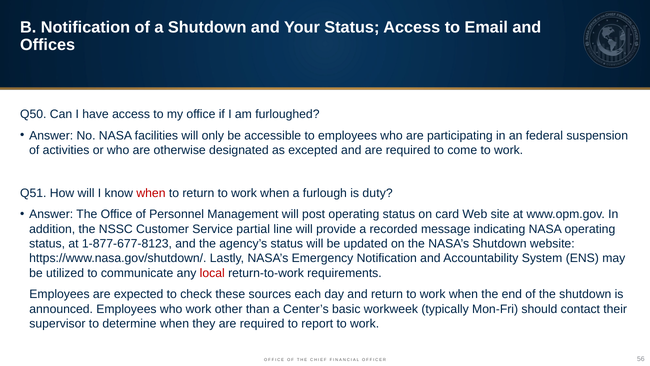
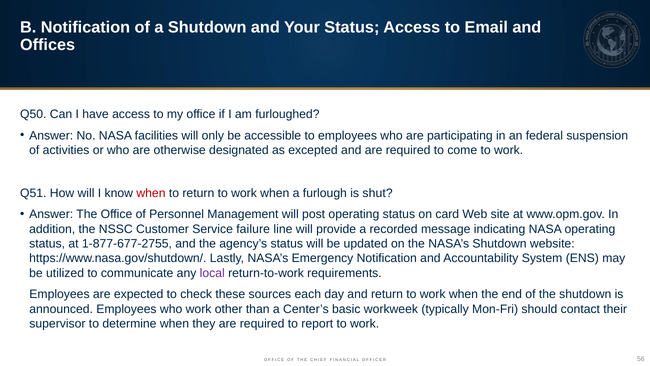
duty: duty -> shut (378, 193)
partial: partial -> failure (253, 229)
1-877-677-8123: 1-877-677-8123 -> 1-877-677-2755 (127, 243)
local colour: red -> purple (212, 273)
